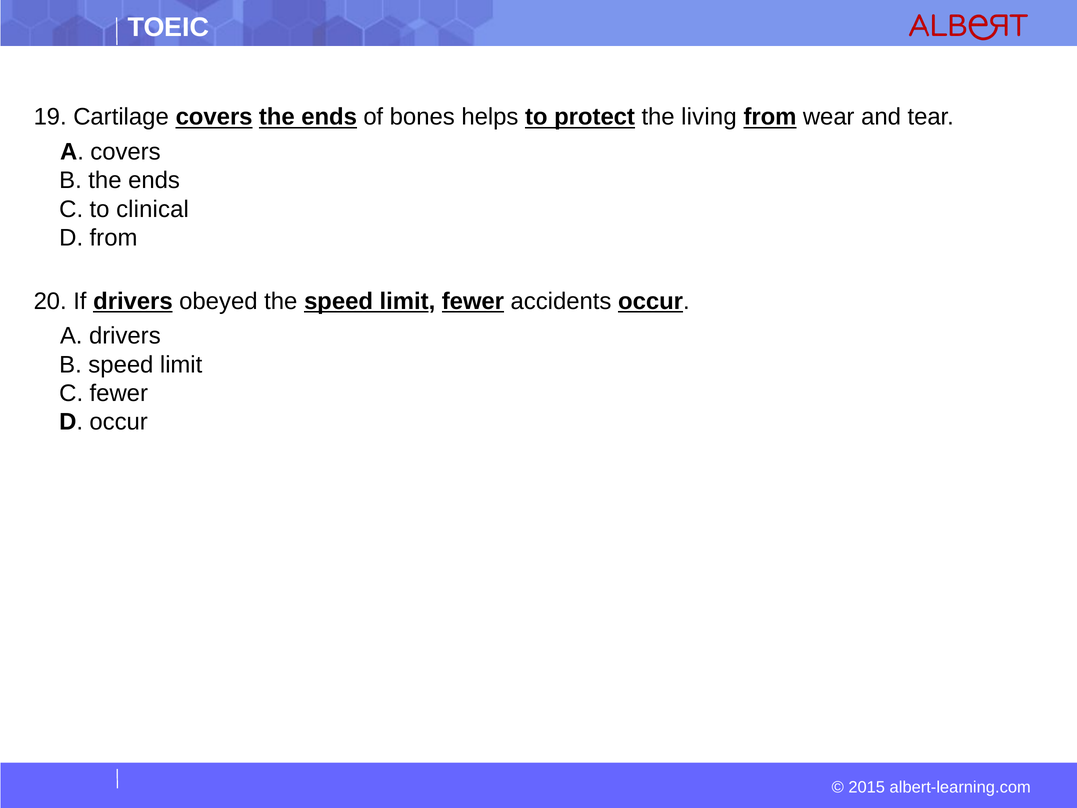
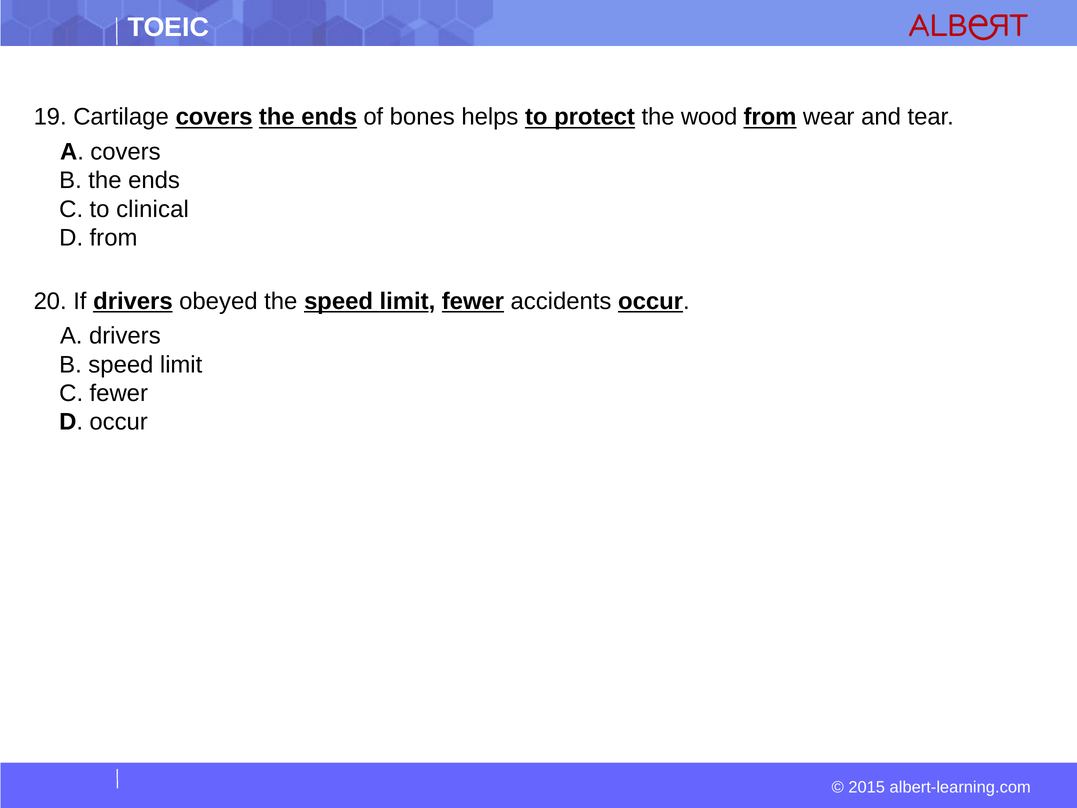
living: living -> wood (709, 117)
